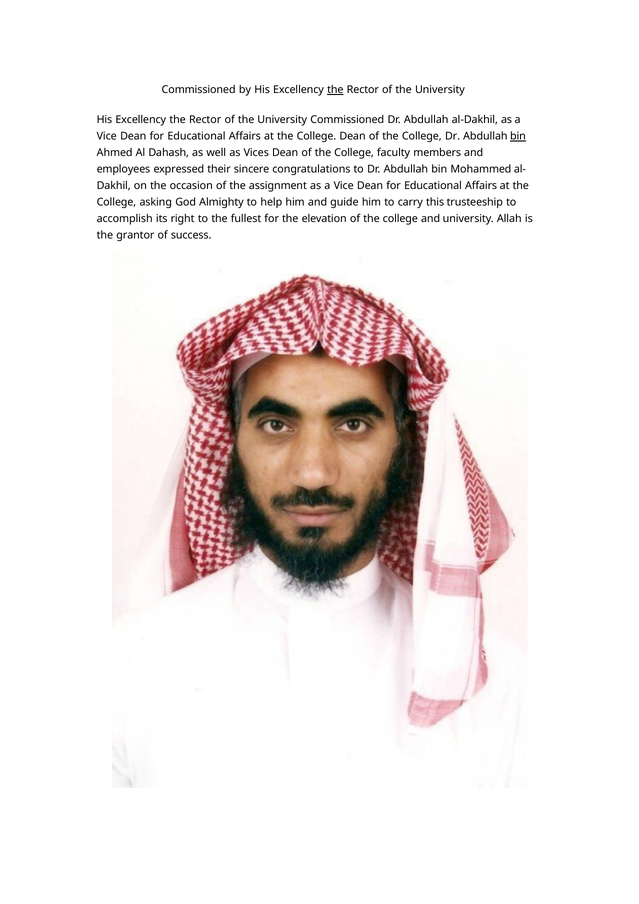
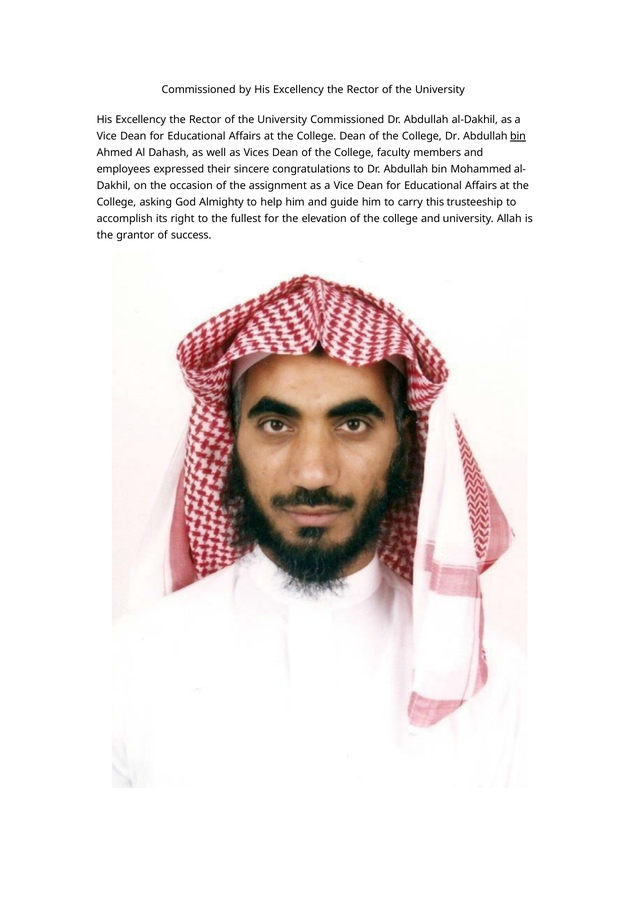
the underline: present -> none (335, 90)
